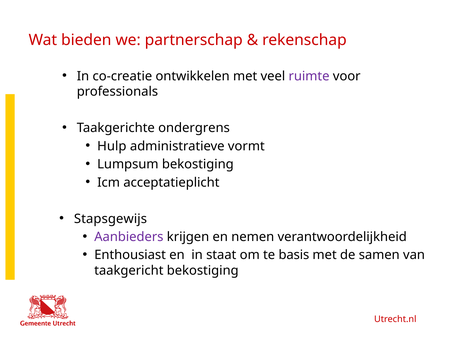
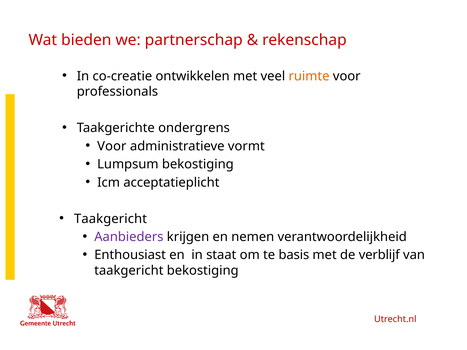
ruimte colour: purple -> orange (309, 76)
Hulp: Hulp -> Voor (112, 146)
Stapsgewijs: Stapsgewijs -> Taakgericht (111, 219)
samen: samen -> verblijf (379, 255)
